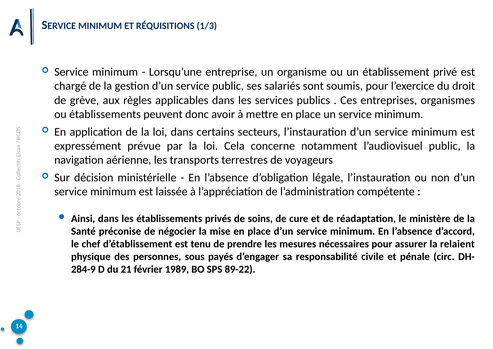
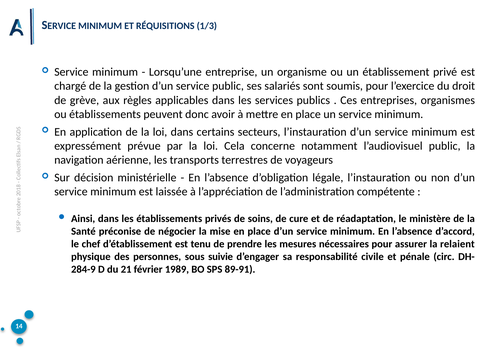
payés: payés -> suivie (221, 256)
89-22: 89-22 -> 89-91 (240, 269)
